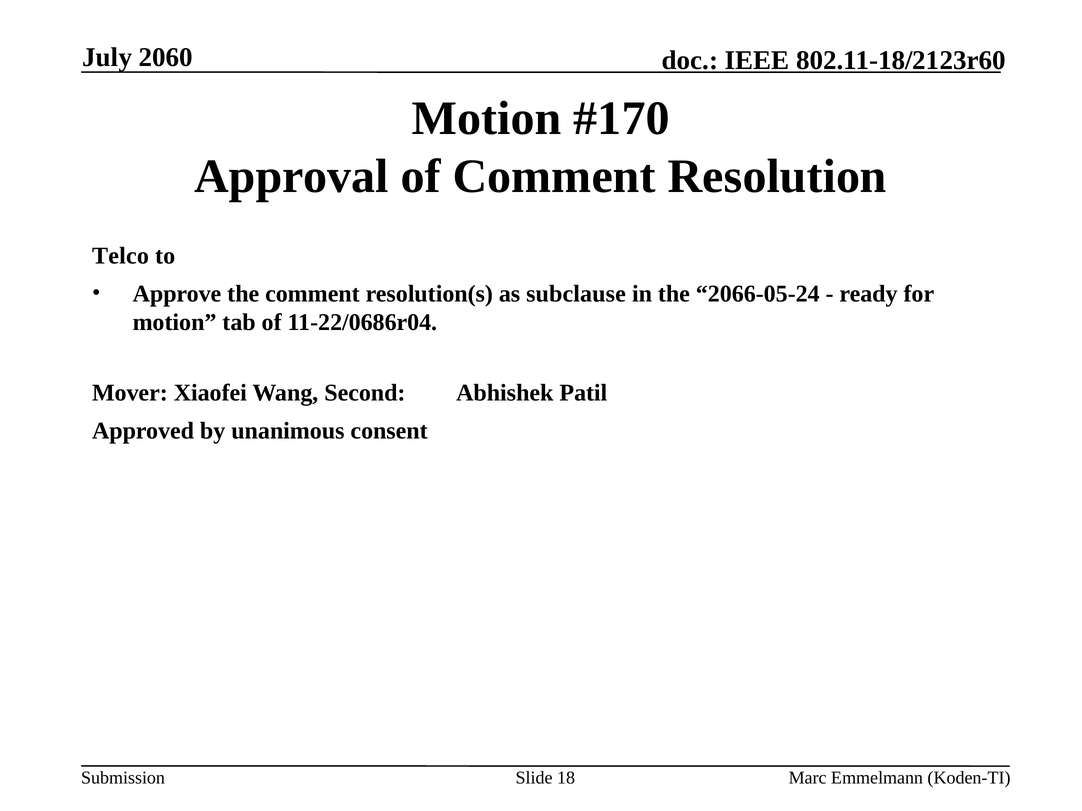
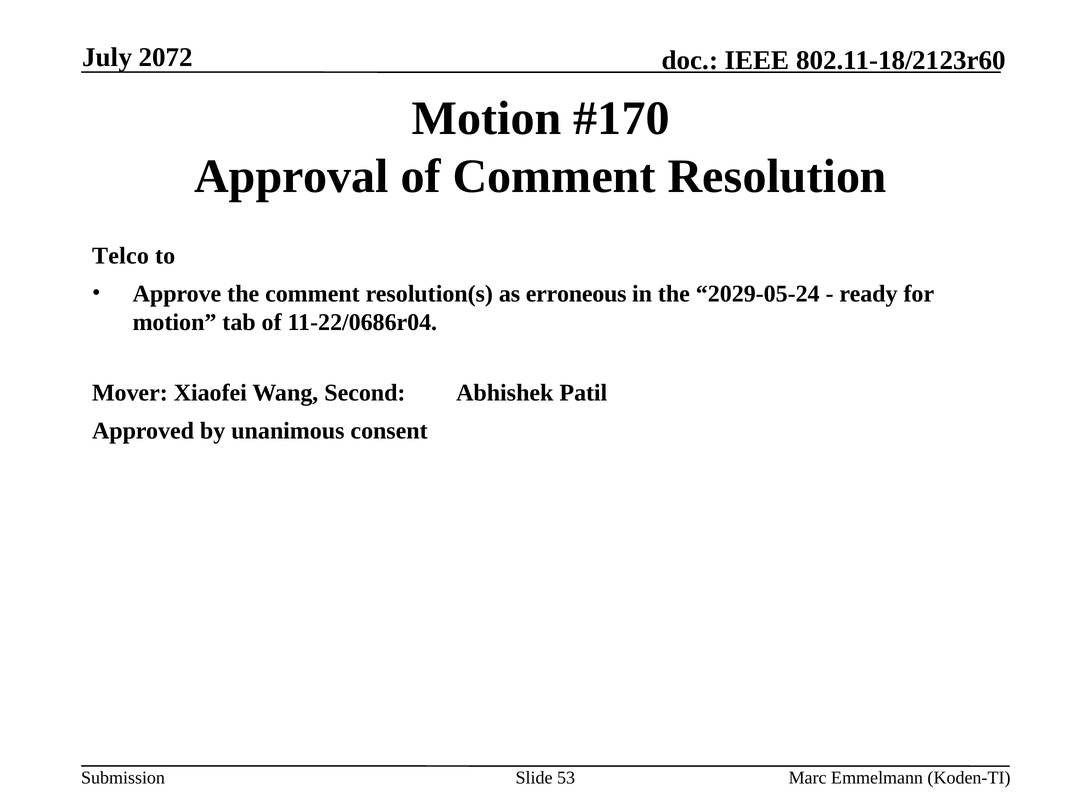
2060: 2060 -> 2072 (166, 57)
subclause: subclause -> erroneous (576, 294)
2066-05-24: 2066-05-24 -> 2029-05-24 (758, 294)
18: 18 -> 53 (566, 778)
